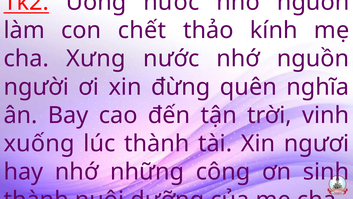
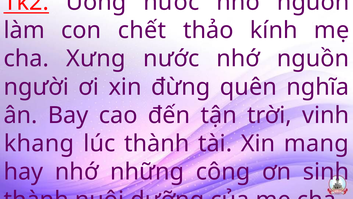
xuống: xuống -> khang (39, 143)
ngươi: ngươi -> mang (316, 143)
